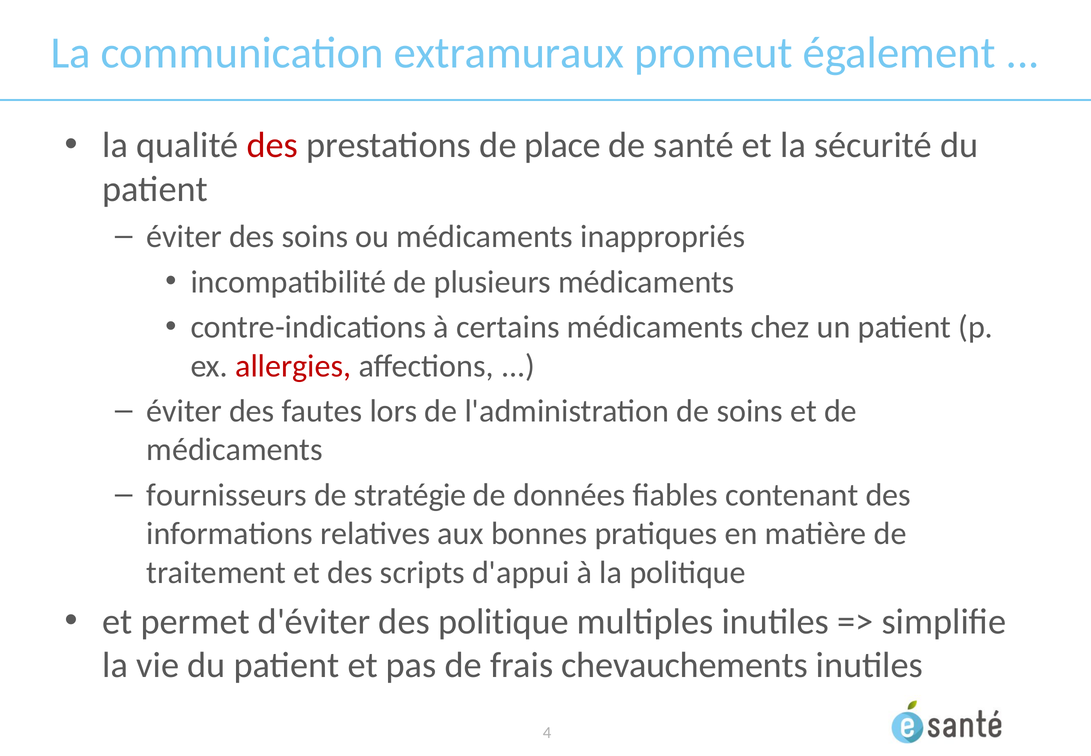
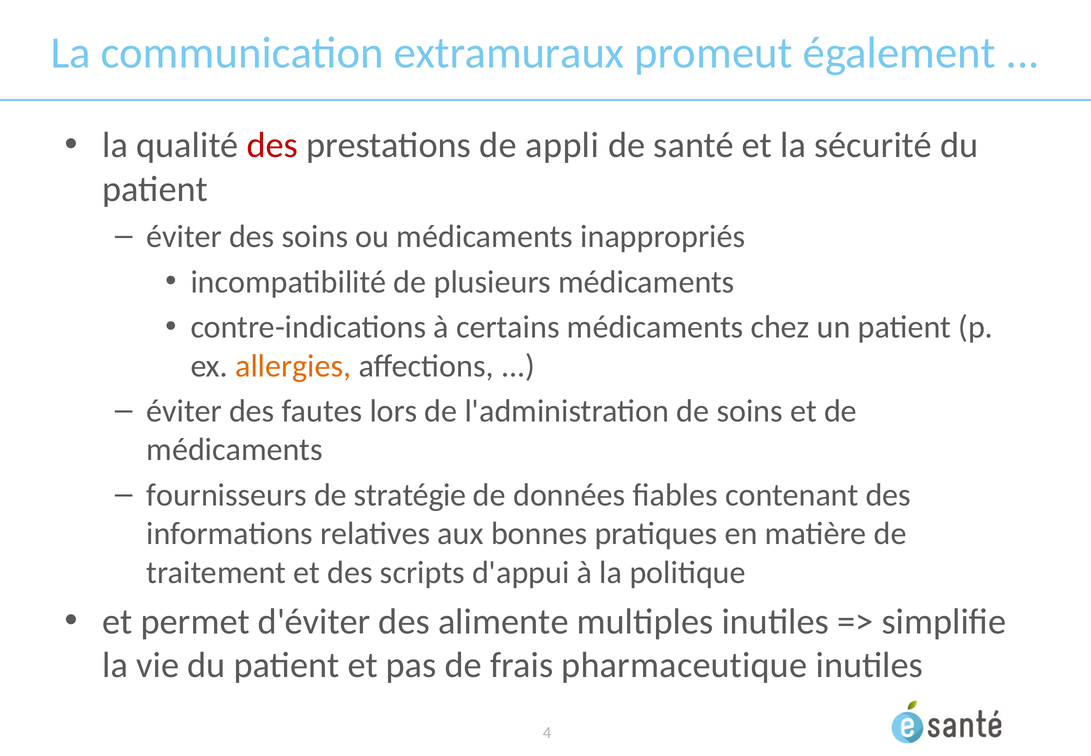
place: place -> appli (562, 145)
allergies colour: red -> orange (293, 366)
des politique: politique -> alimente (503, 621)
chevauchements: chevauchements -> pharmaceutique (684, 665)
